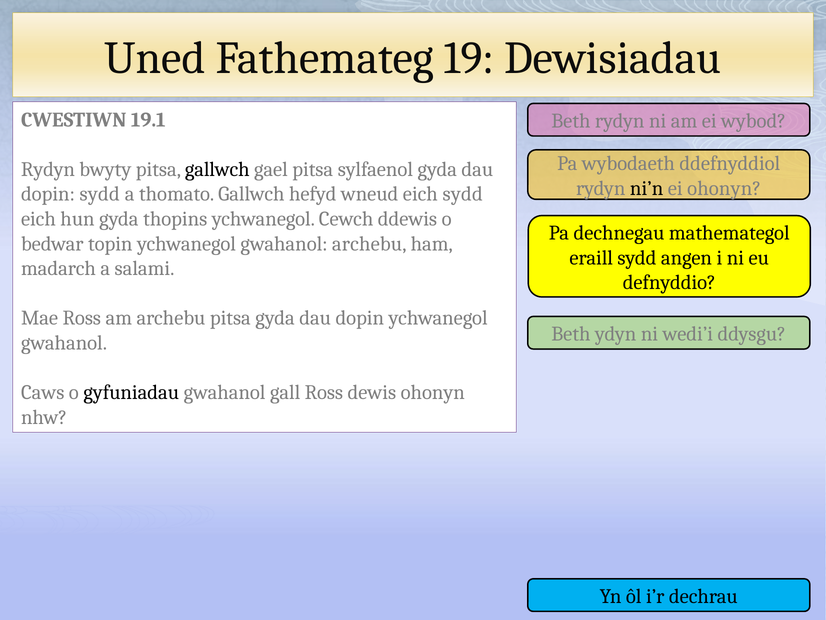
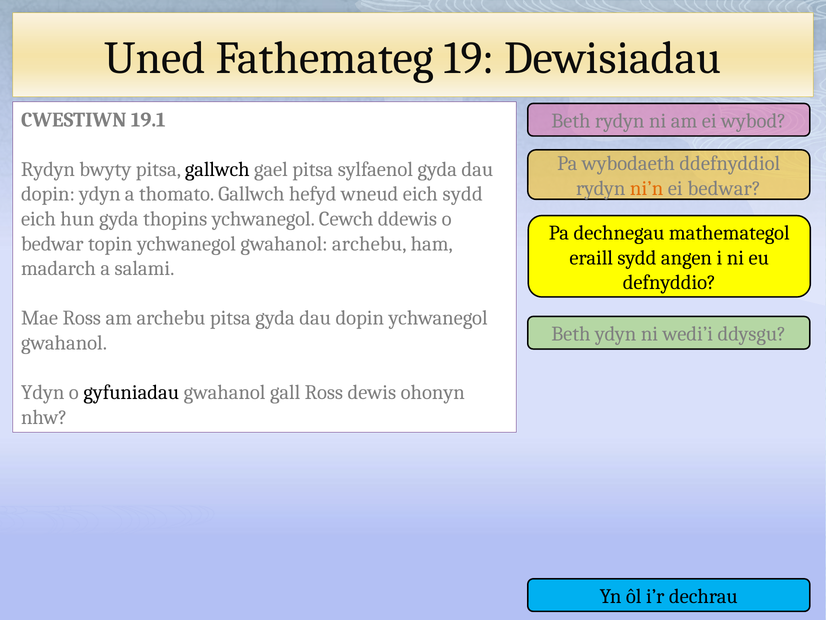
ni’n colour: black -> orange (647, 188)
ei ohonyn: ohonyn -> bedwar (724, 188)
dopin sydd: sydd -> ydyn (100, 194)
Caws: Caws -> Ydyn (43, 392)
